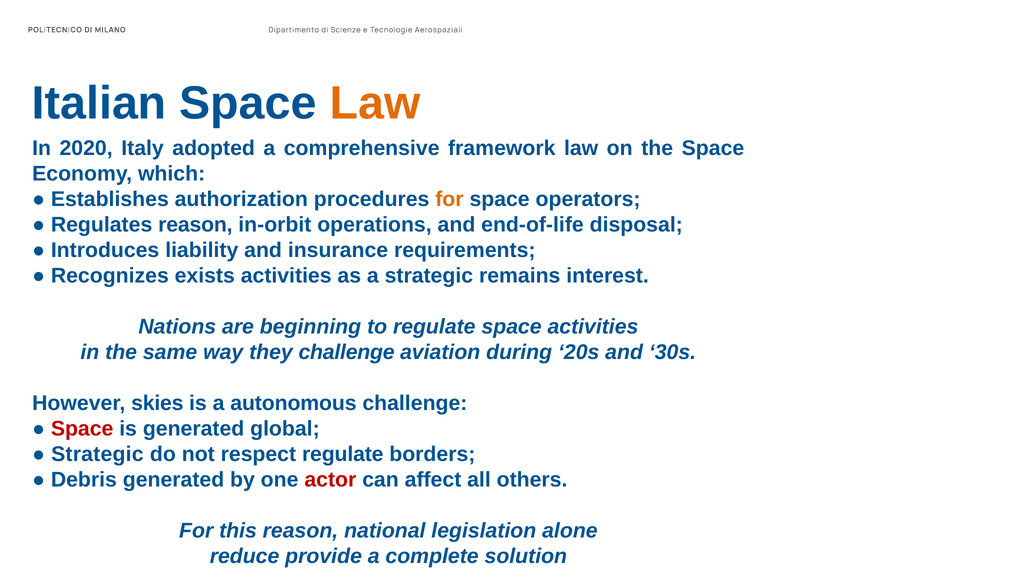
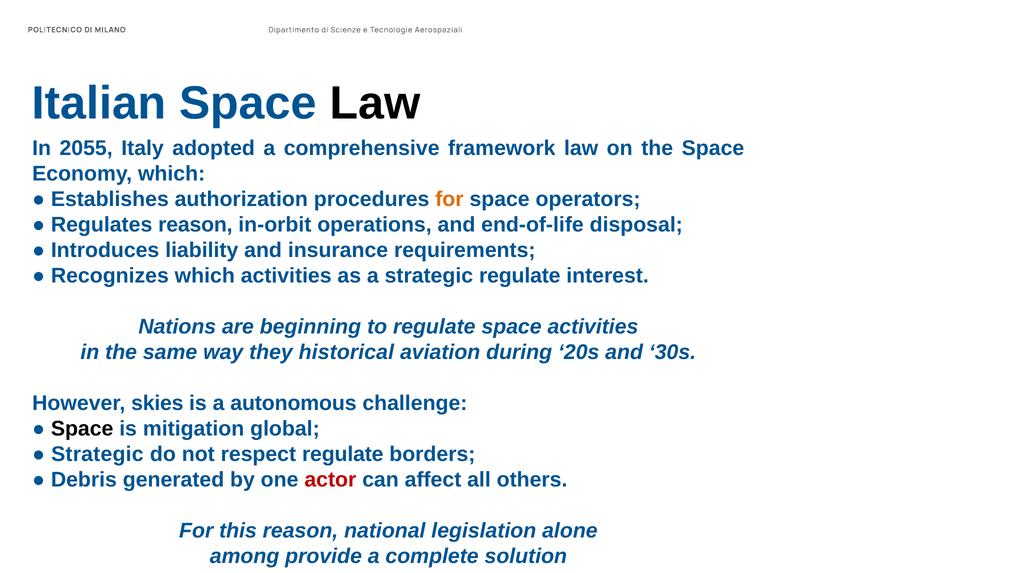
Law colour: orange -> black (375, 103)
2020: 2020 -> 2055 (86, 148)
Recognizes exists: exists -> which (205, 276)
strategic remains: remains -> regulate (520, 276)
they challenge: challenge -> historical (346, 352)
Space colour: red -> black (82, 428)
is generated: generated -> mitigation (194, 428)
reduce: reduce -> among (245, 556)
